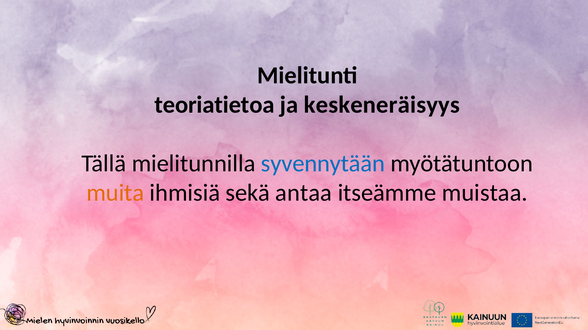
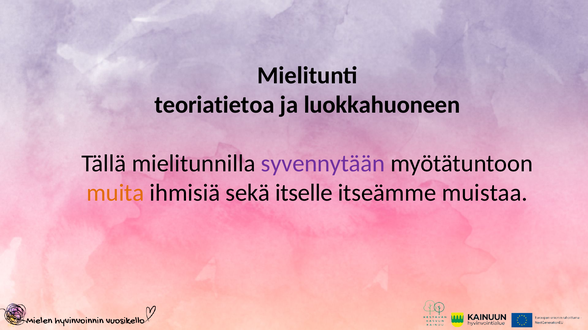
keskeneräisyys: keskeneräisyys -> luokkahuoneen (382, 105)
syvennytään colour: blue -> purple (323, 164)
antaa: antaa -> itselle (304, 193)
